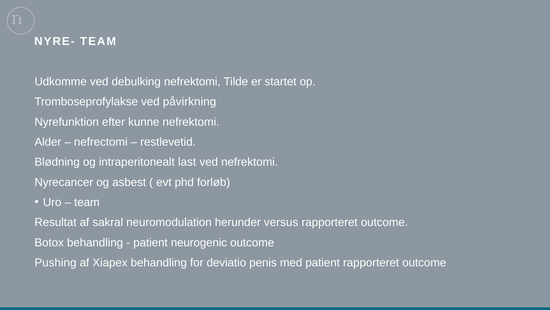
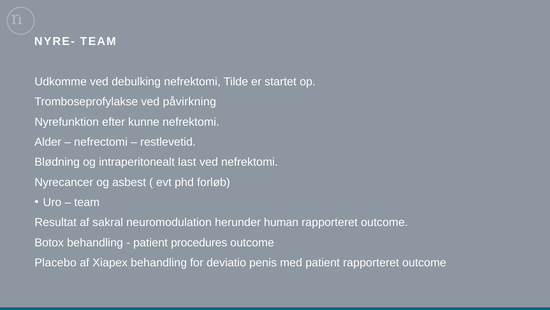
versus: versus -> human (281, 222)
neurogenic: neurogenic -> procedures (199, 242)
Pushing: Pushing -> Placebo (55, 262)
